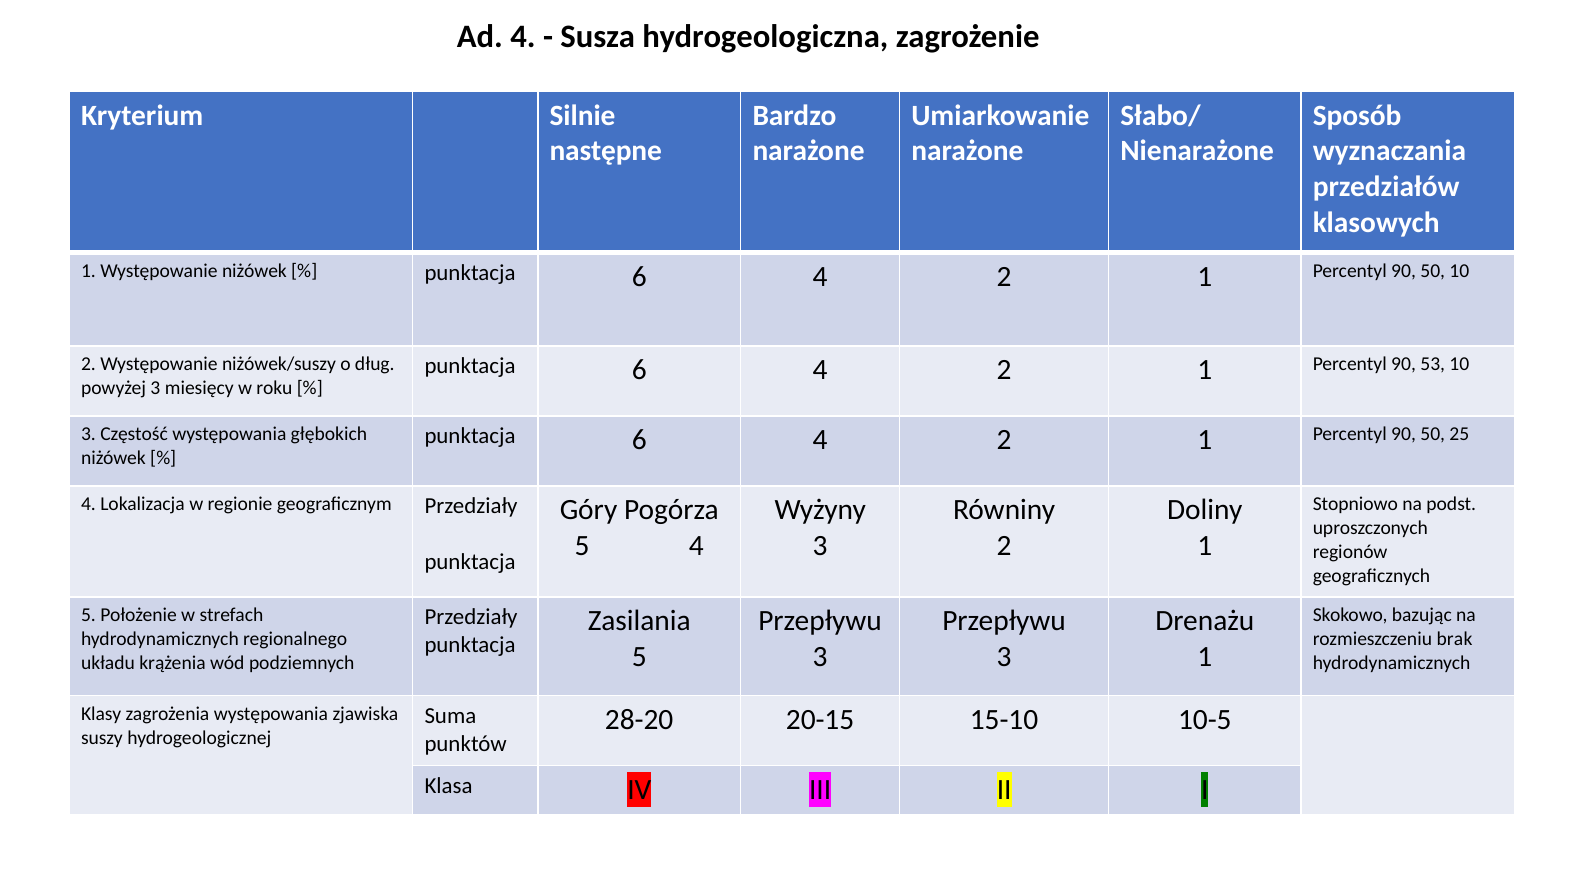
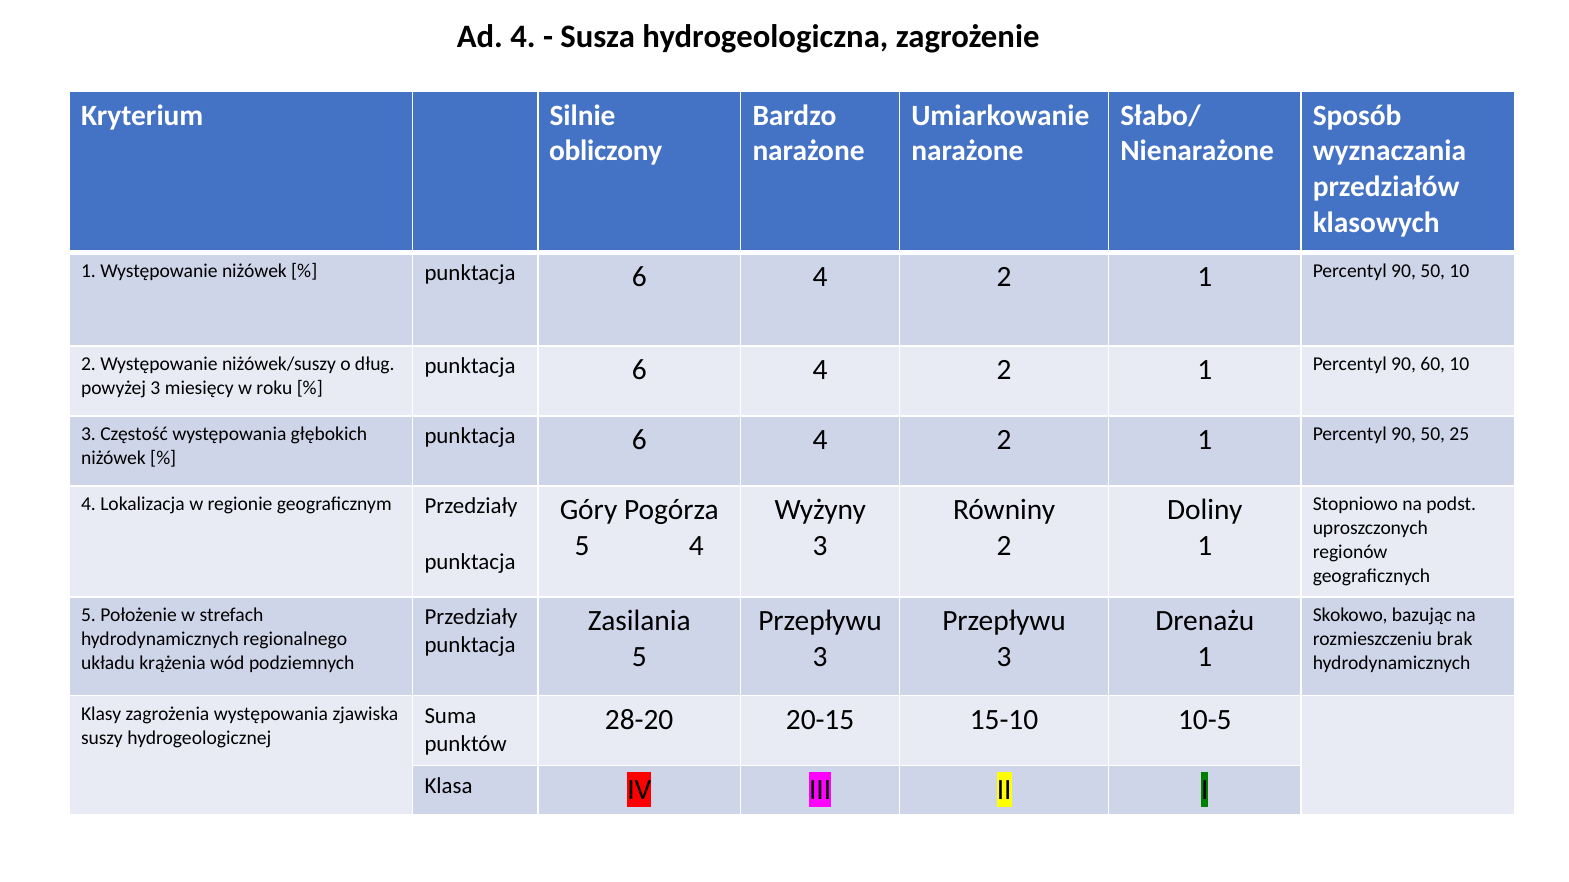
następne: następne -> obliczony (606, 151)
53: 53 -> 60 (1433, 364)
